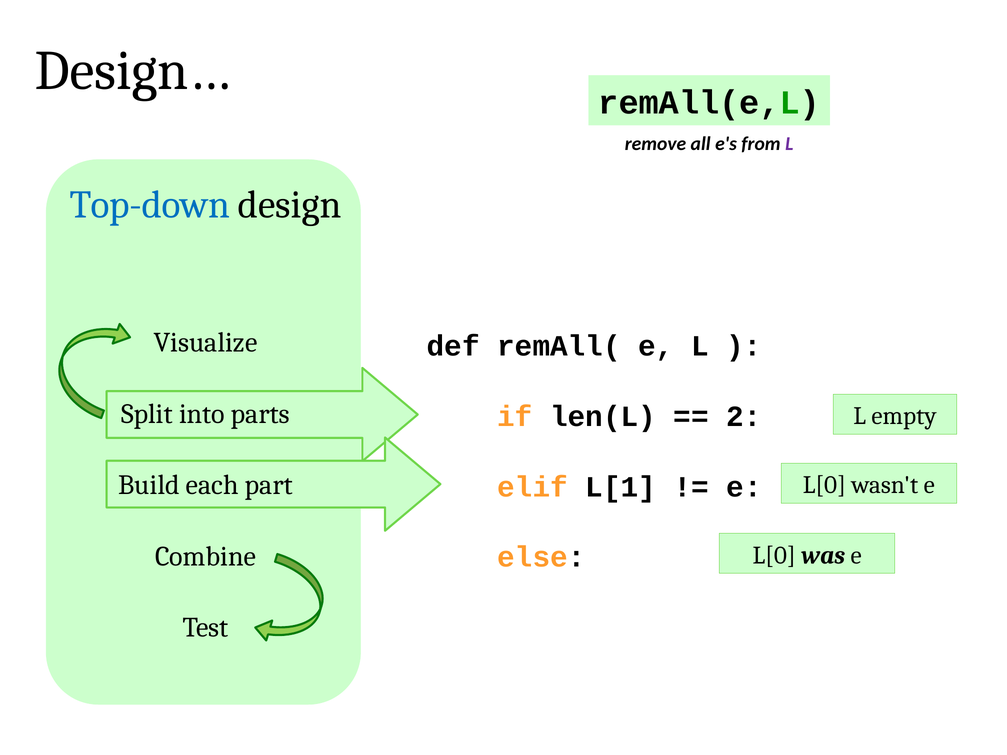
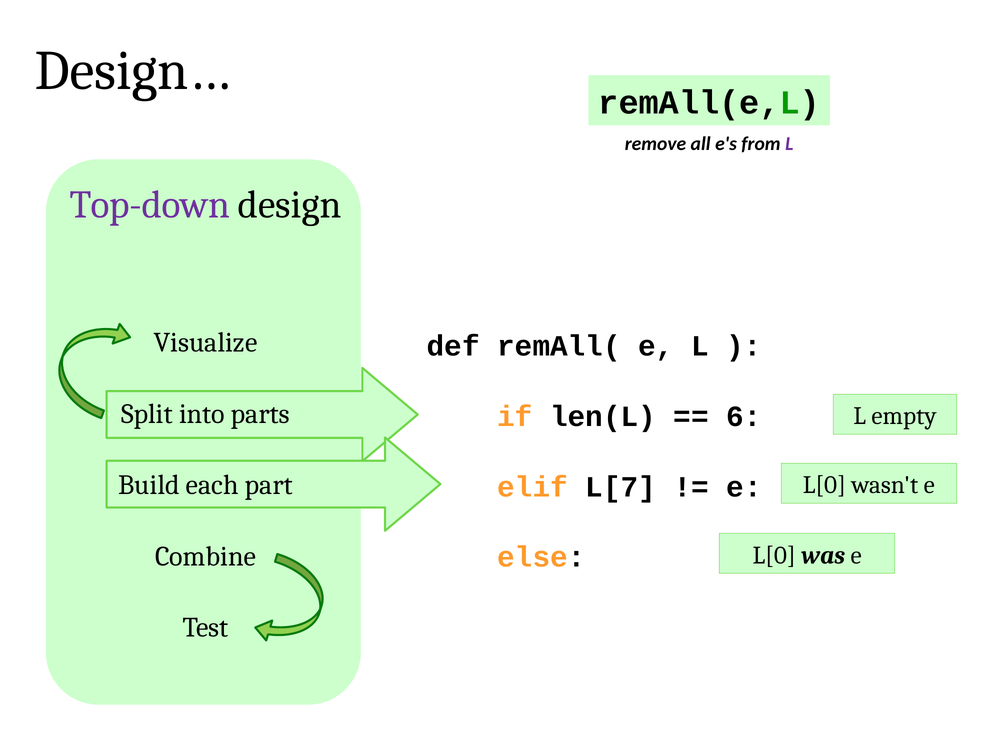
Top-down colour: blue -> purple (150, 205)
2: 2 -> 6 (744, 416)
L[1: L[1 -> L[7 (621, 487)
